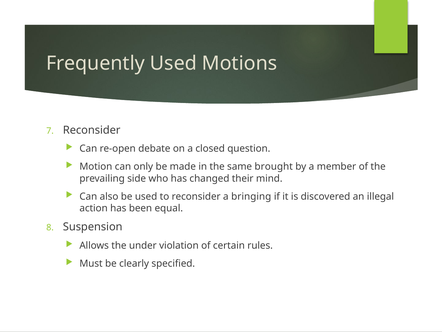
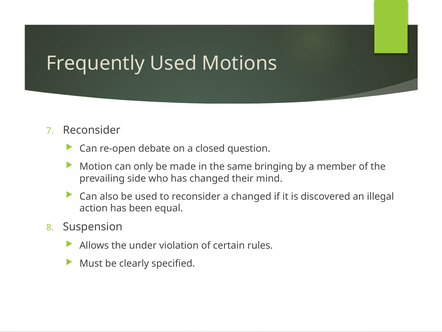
brought: brought -> bringing (274, 166)
a bringing: bringing -> changed (251, 196)
